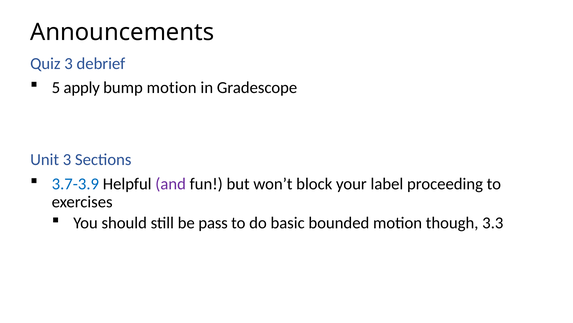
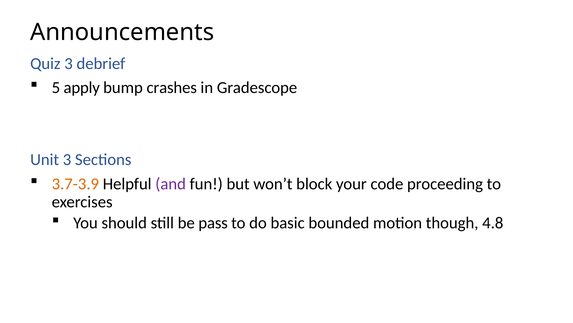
bump motion: motion -> crashes (172, 87)
3.7-3.9 colour: blue -> orange (75, 183)
label: label -> code (387, 183)
3.3: 3.3 -> 4.8 (493, 223)
